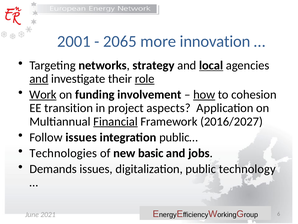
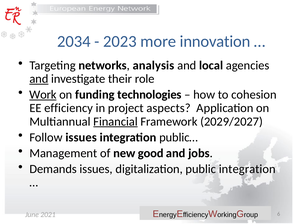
2001: 2001 -> 2034 (74, 41)
2065: 2065 -> 2023 (120, 41)
strategy: strategy -> analysis (153, 65)
local underline: present -> none (211, 65)
role underline: present -> none (145, 79)
involvement: involvement -> technologies (149, 94)
how underline: present -> none (204, 94)
transition: transition -> efficiency (69, 108)
2016/2027: 2016/2027 -> 2029/2027 (232, 121)
Technologies: Technologies -> Management (63, 153)
basic: basic -> good (151, 153)
public technology: technology -> integration (247, 169)
